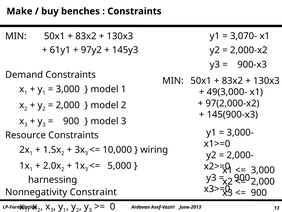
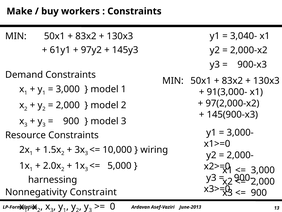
benches: benches -> workers (80, 11)
3,070-: 3,070- -> 3,040- (244, 36)
49(3,000-: 49(3,000- -> 91(3,000- (227, 92)
